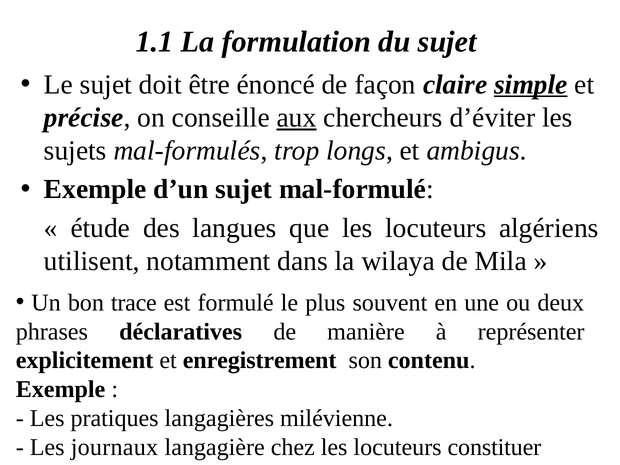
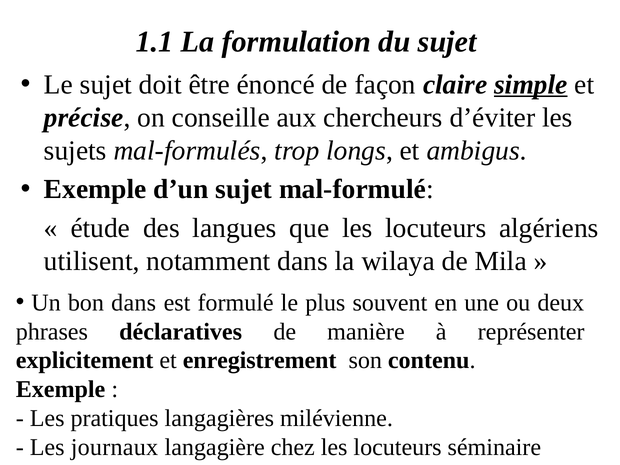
aux underline: present -> none (296, 118)
bon trace: trace -> dans (134, 303)
constituer: constituer -> séminaire (494, 447)
